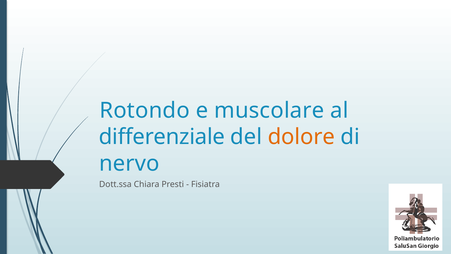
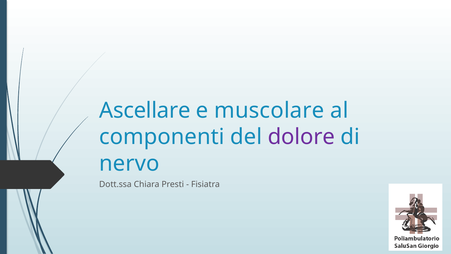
Rotondo: Rotondo -> Ascellare (145, 110)
differenziale: differenziale -> componenti (162, 137)
dolore colour: orange -> purple (301, 137)
